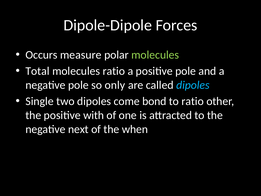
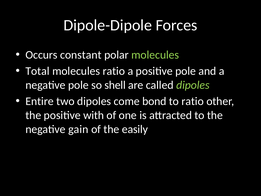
measure: measure -> constant (81, 55)
only: only -> shell (115, 85)
dipoles colour: light blue -> light green (193, 85)
Single: Single -> Entire (40, 101)
next: next -> gain (78, 129)
when: when -> easily (135, 129)
